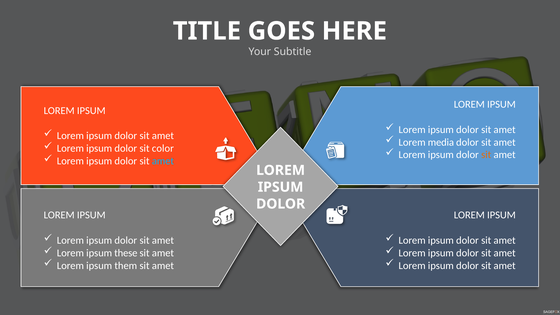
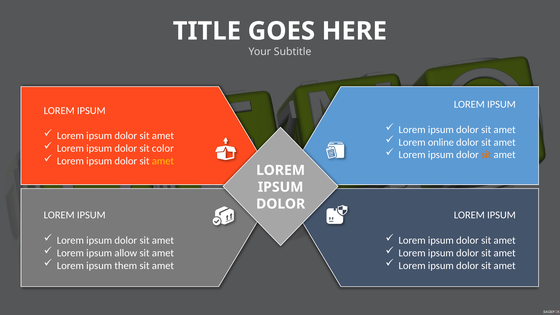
media: media -> online (441, 142)
amet colour: light blue -> yellow (163, 161)
these: these -> allow (126, 253)
